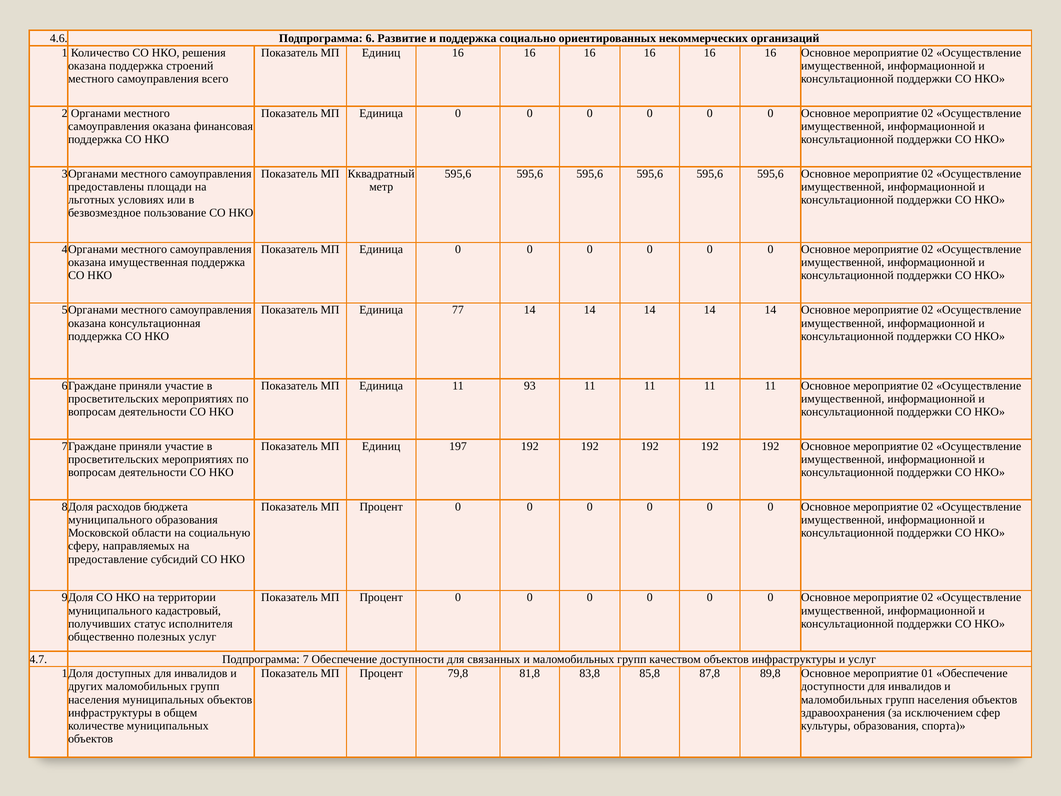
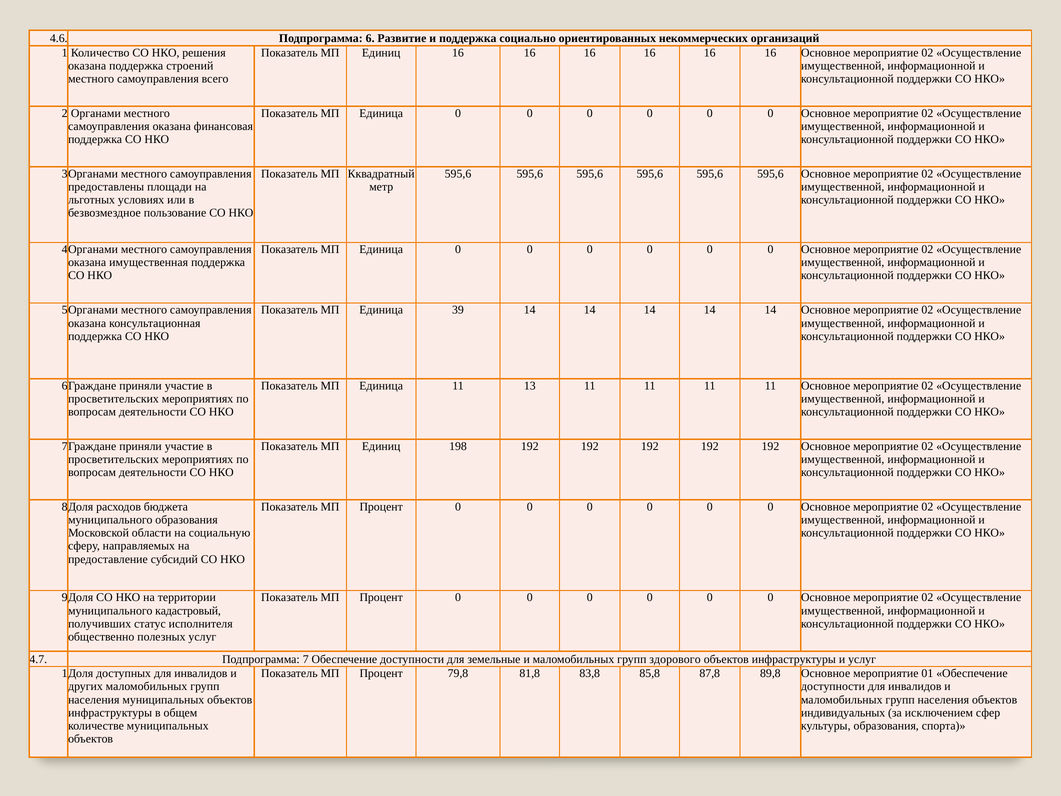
77: 77 -> 39 (458, 310)
93: 93 -> 13 (530, 386)
197: 197 -> 198 (458, 446)
связанных: связанных -> земельные (494, 659)
качеством: качеством -> здорового (675, 659)
здравоохранения: здравоохранения -> индивидуальных (843, 713)
